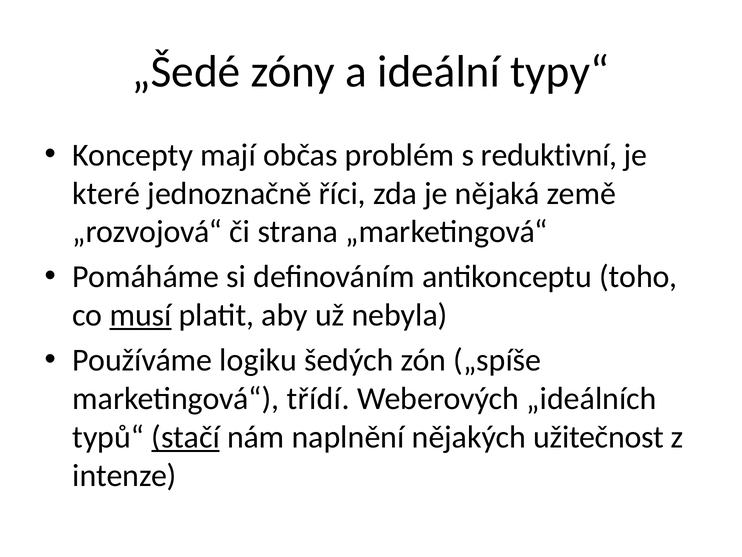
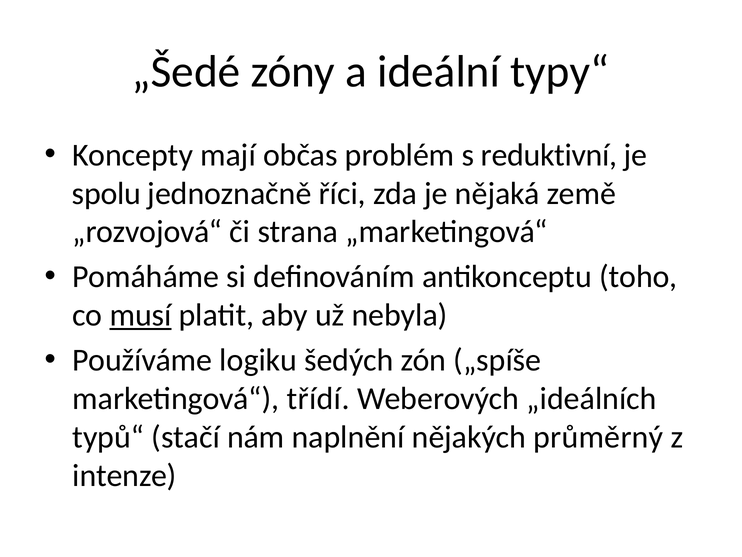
které: které -> spolu (106, 193)
stačí underline: present -> none (186, 437)
užitečnost: užitečnost -> průměrný (598, 437)
